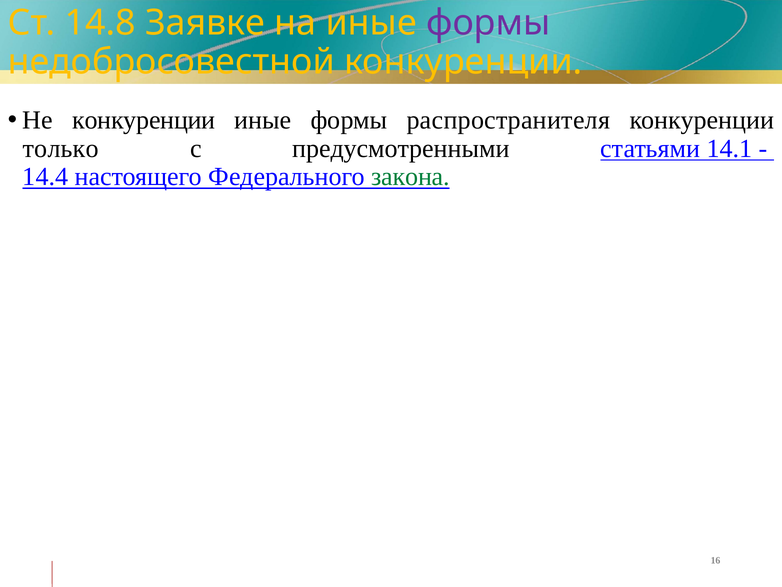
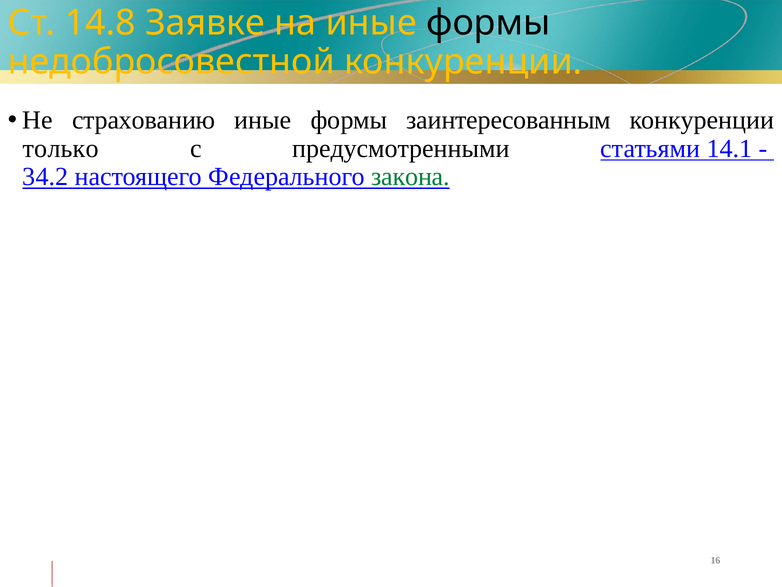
формы colour: purple -> black (488, 23)
Не конкуренции: конкуренции -> страхованию (144, 120)
распространителя: распространителя -> заинтересованным (509, 120)
14.4: 14.4 -> 34.2 (45, 176)
